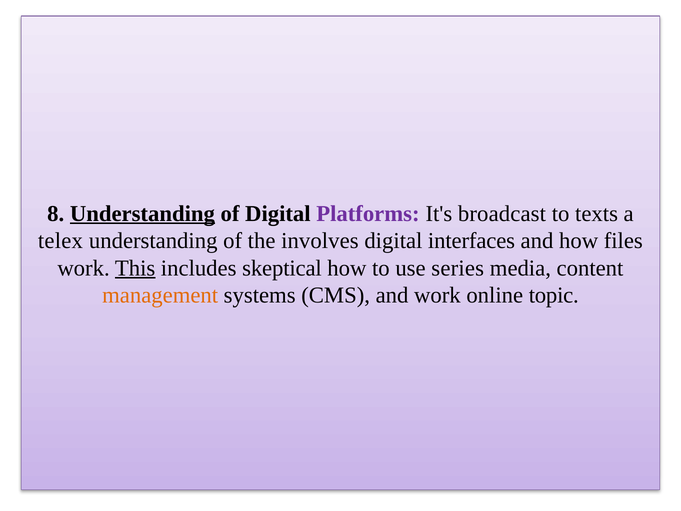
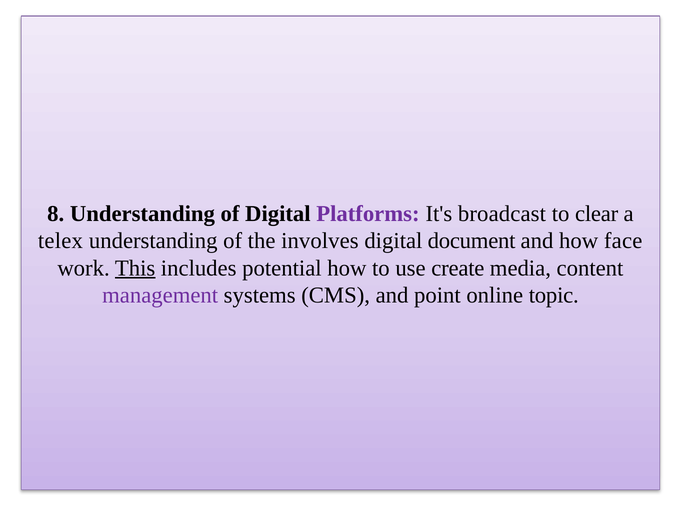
Understanding underline: present -> none (142, 213)
texts: texts -> clear (597, 213)
interfaces: interfaces -> document (472, 241)
files: files -> face (623, 241)
skeptical: skeptical -> potential (282, 268)
series: series -> create (458, 268)
management colour: orange -> purple (160, 295)
and work: work -> point (437, 295)
